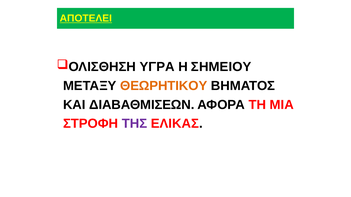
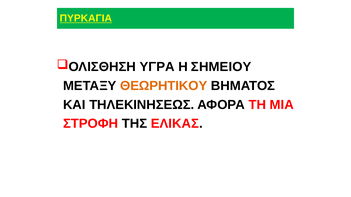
ΑΠΟΤΕΛΕI: ΑΠΟΤΕΛΕI -> ΠΥΡΚΑΓΙΑ (86, 18)
ΔΙΑΒΑΘΜΙΣΕΩΝ: ΔΙΑΒΑΘΜΙΣΕΩΝ -> ΤΗΛΕΚΙΝΗΣΕΩΣ (142, 105)
ΤΗΣ colour: purple -> black (135, 124)
